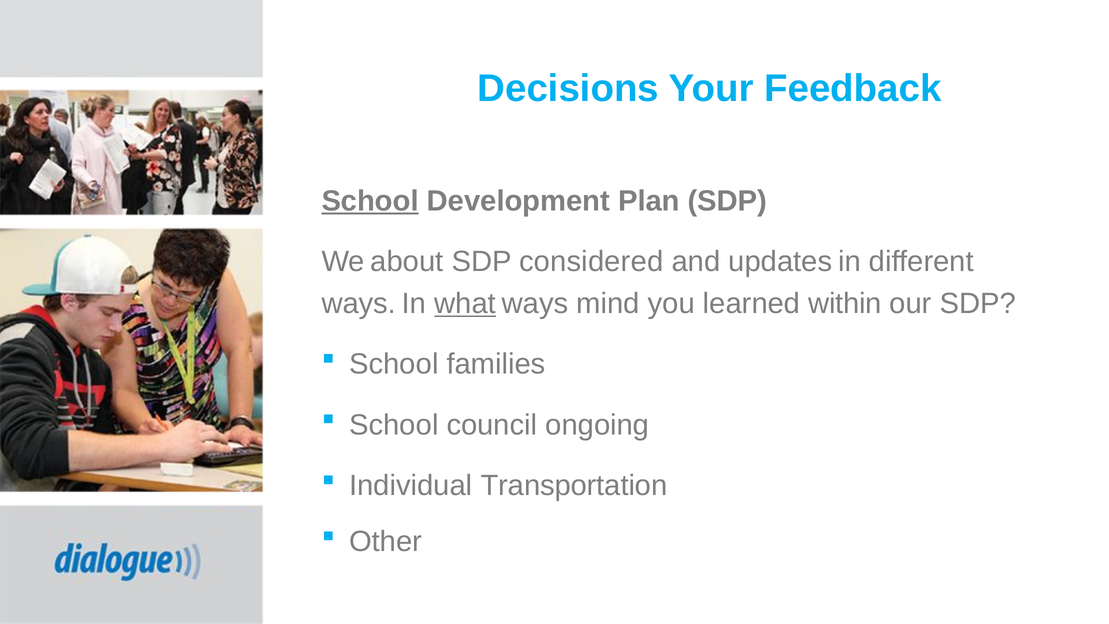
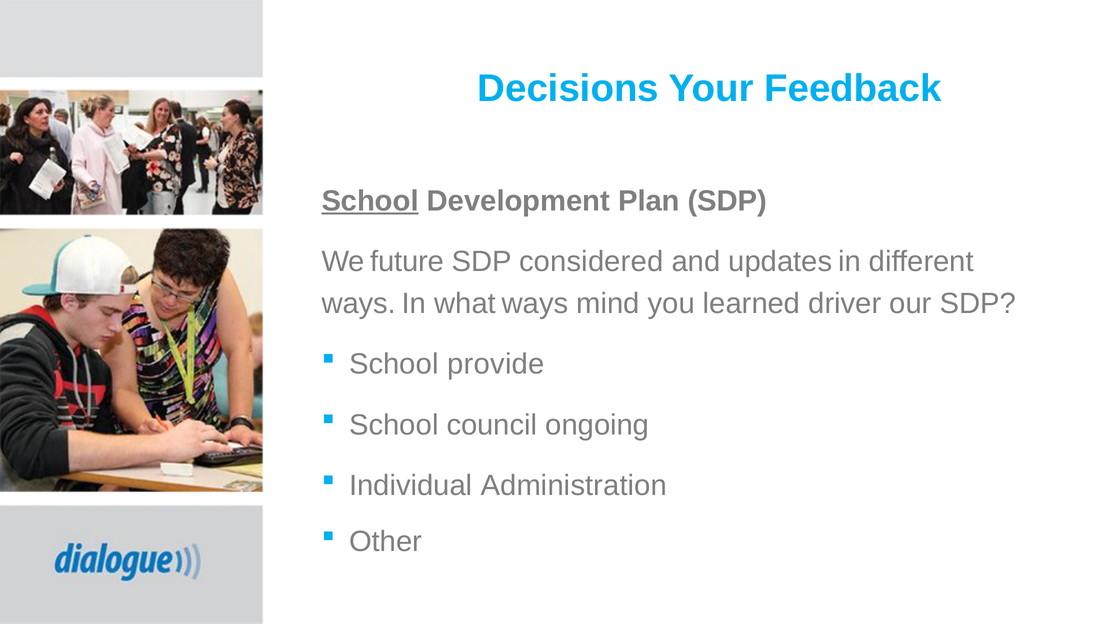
about: about -> future (407, 262)
what underline: present -> none (465, 304)
within: within -> driver (845, 304)
families: families -> provide (496, 364)
Transportation: Transportation -> Administration (574, 485)
